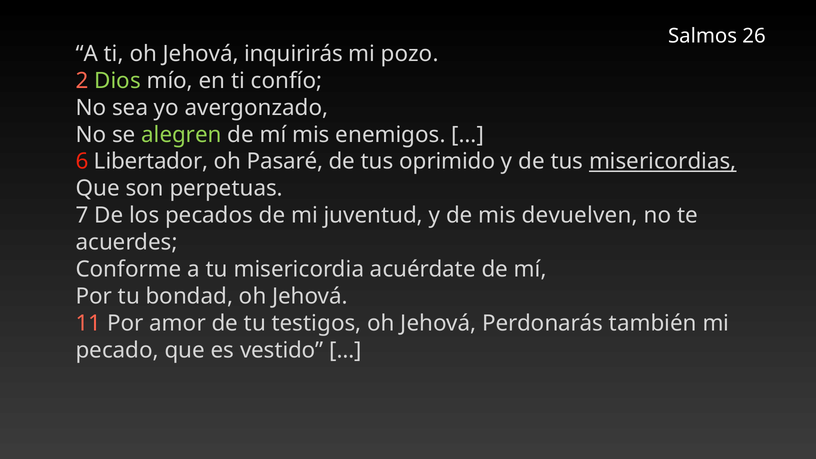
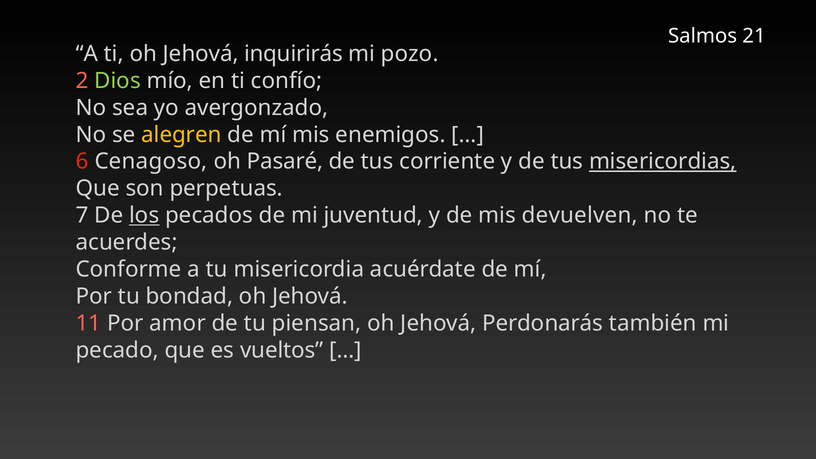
26: 26 -> 21 (754, 36)
alegren colour: light green -> yellow (181, 135)
Libertador: Libertador -> Cenagoso (151, 162)
oprimido: oprimido -> corriente (447, 162)
los underline: none -> present (144, 215)
testigos: testigos -> piensan (317, 323)
vestido: vestido -> vueltos (282, 350)
